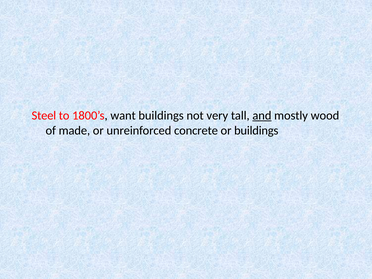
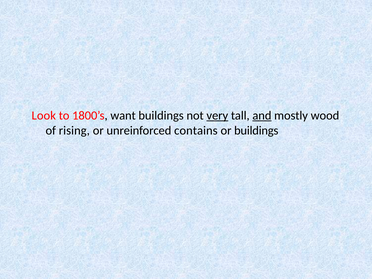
Steel: Steel -> Look (44, 116)
very underline: none -> present (217, 116)
made: made -> rising (74, 130)
concrete: concrete -> contains (196, 130)
